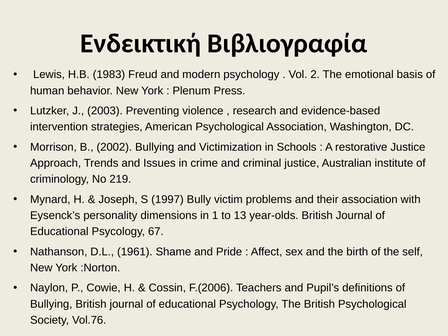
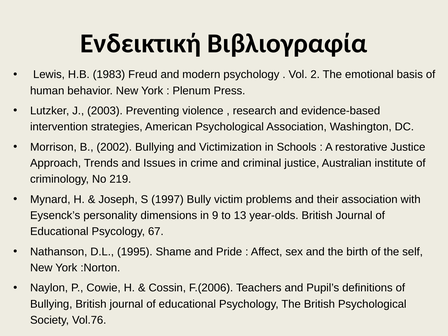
1: 1 -> 9 (215, 216)
1961: 1961 -> 1995 (135, 252)
